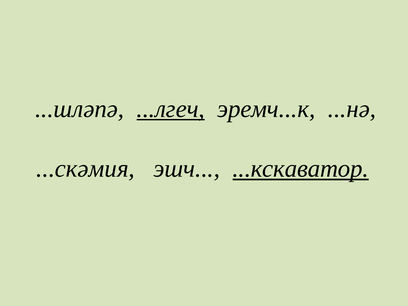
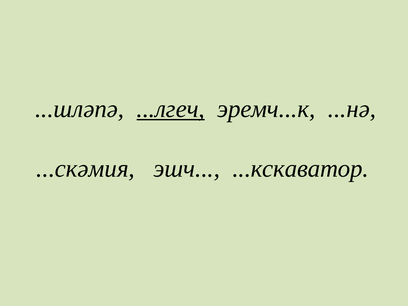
...кскаватор underline: present -> none (301, 169)
